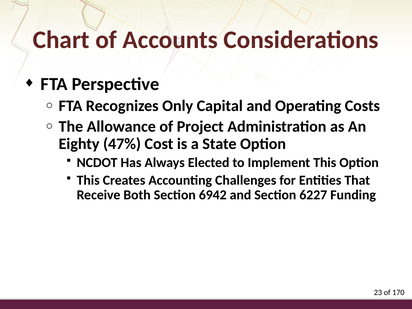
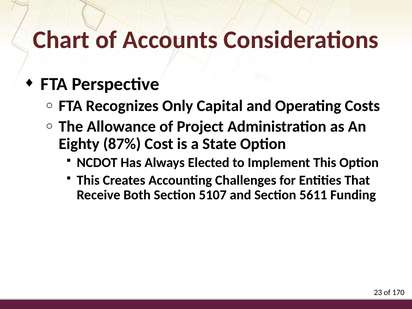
47%: 47% -> 87% (122, 144)
6942: 6942 -> 5107 (213, 195)
6227: 6227 -> 5611 (313, 195)
